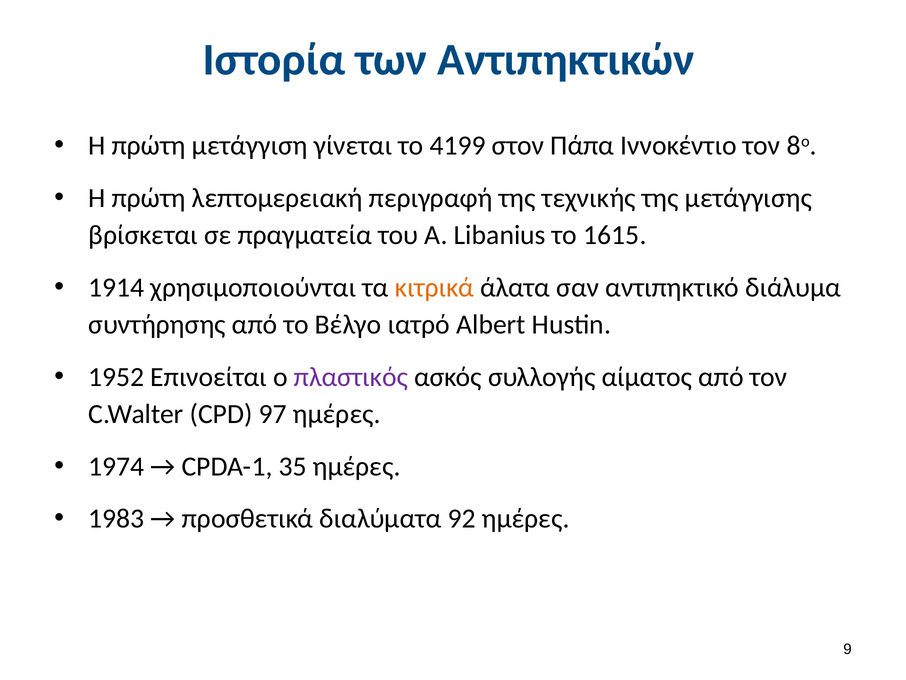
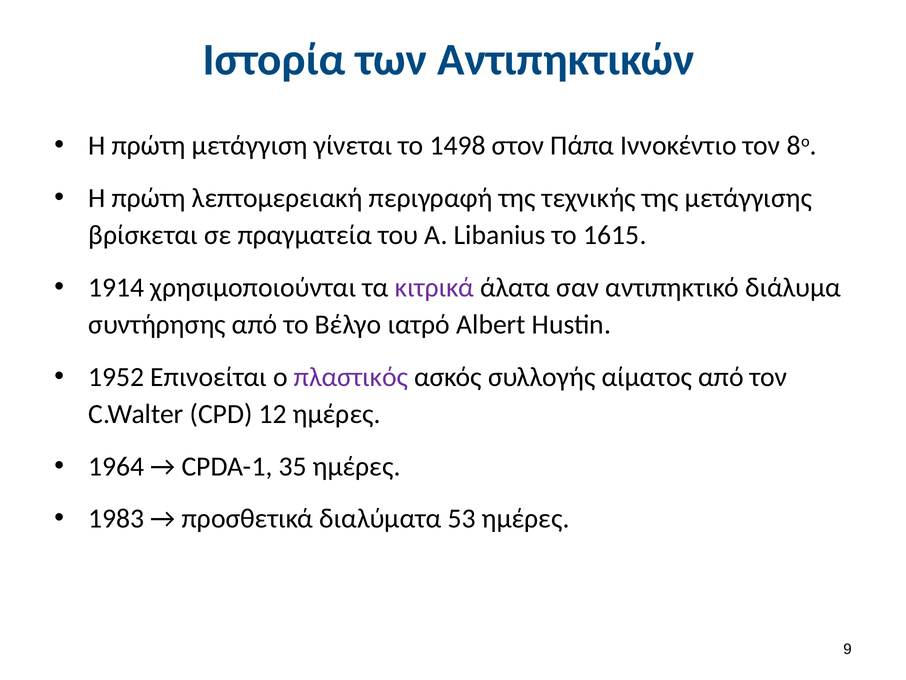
4199: 4199 -> 1498 (458, 146)
κιτρικά colour: orange -> purple (434, 287)
97: 97 -> 12 (273, 414)
1974: 1974 -> 1964 (116, 466)
92: 92 -> 53 (462, 518)
